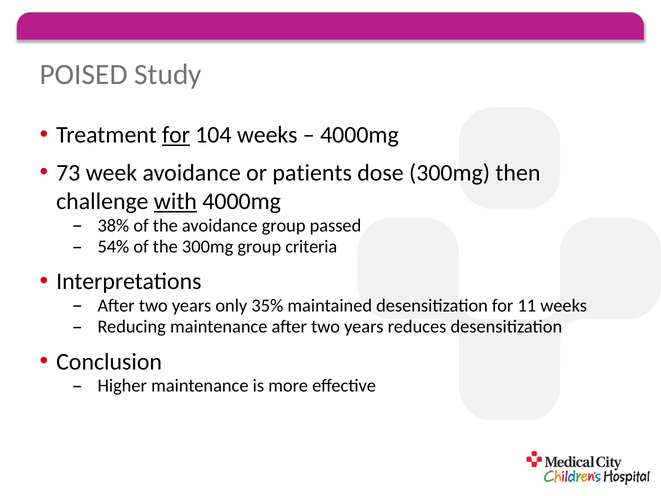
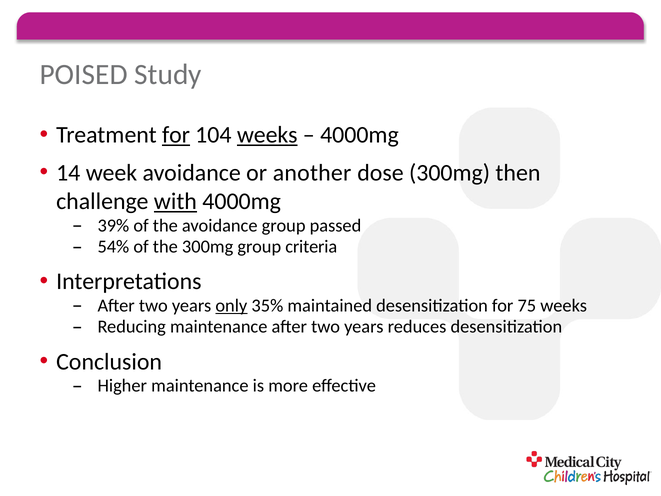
weeks underline: none -> present (267, 135)
73: 73 -> 14 (68, 173)
patients: patients -> another (312, 173)
38%: 38% -> 39% (113, 225)
only underline: none -> present (231, 305)
11: 11 -> 75 (527, 305)
